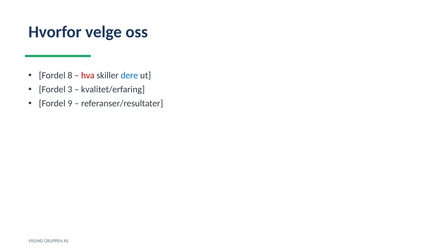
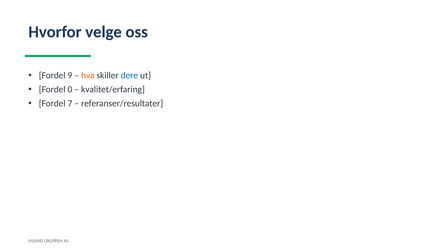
8: 8 -> 9 (70, 76)
hva colour: red -> orange (88, 76)
3: 3 -> 0 (70, 89)
9: 9 -> 7 (70, 103)
